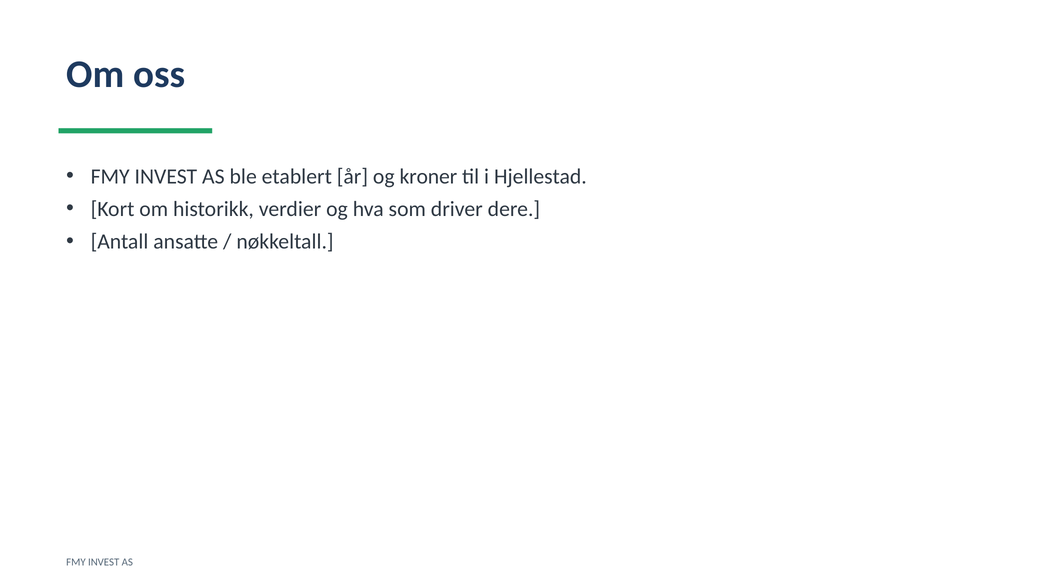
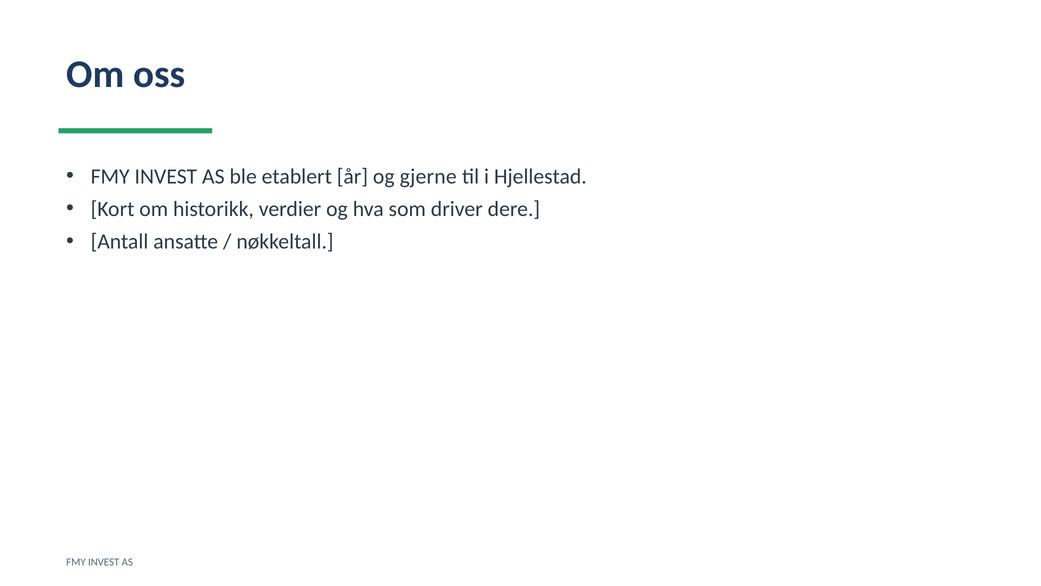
kroner: kroner -> gjerne (428, 176)
